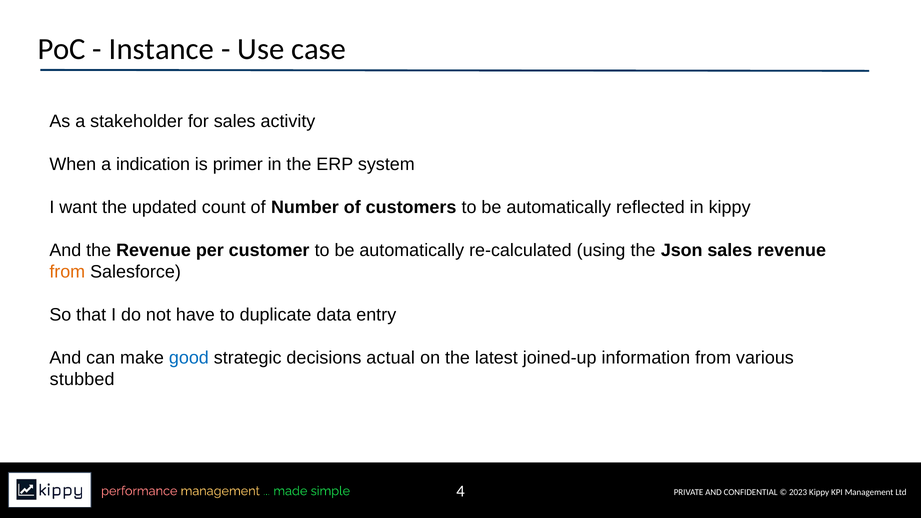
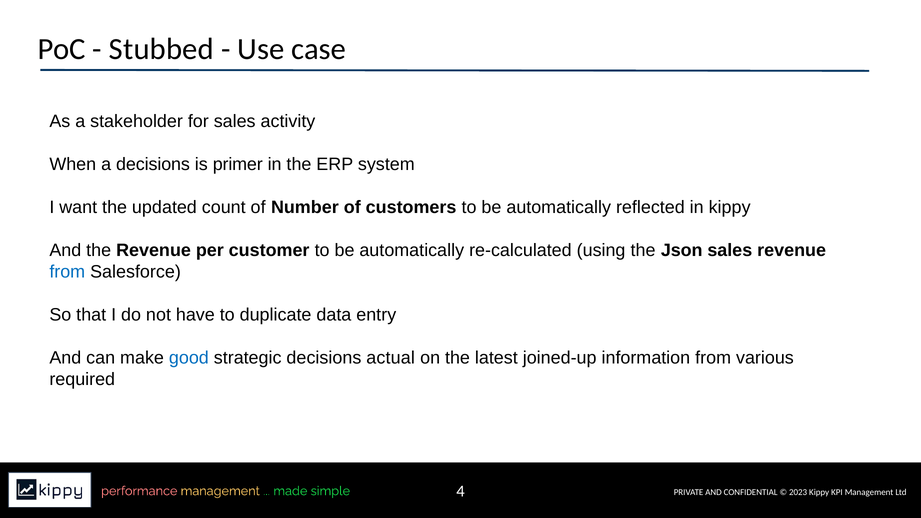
Instance: Instance -> Stubbed (161, 49)
a indication: indication -> decisions (153, 165)
from colour: orange -> blue (67, 272)
stubbed: stubbed -> required (82, 380)
